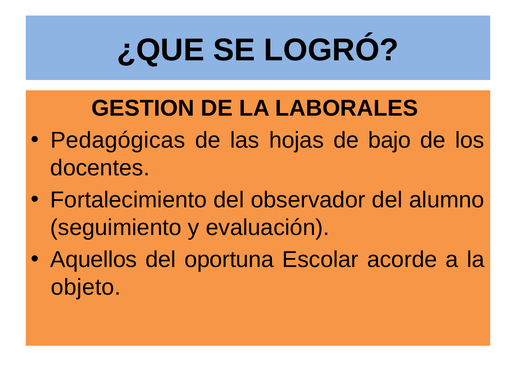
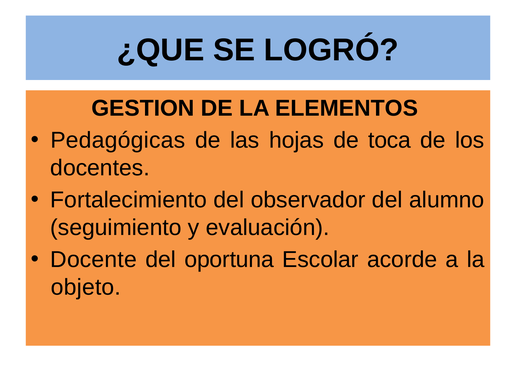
LABORALES: LABORALES -> ELEMENTOS (347, 108)
bajo: bajo -> toca (390, 140)
Aquellos: Aquellos -> Docente (94, 260)
